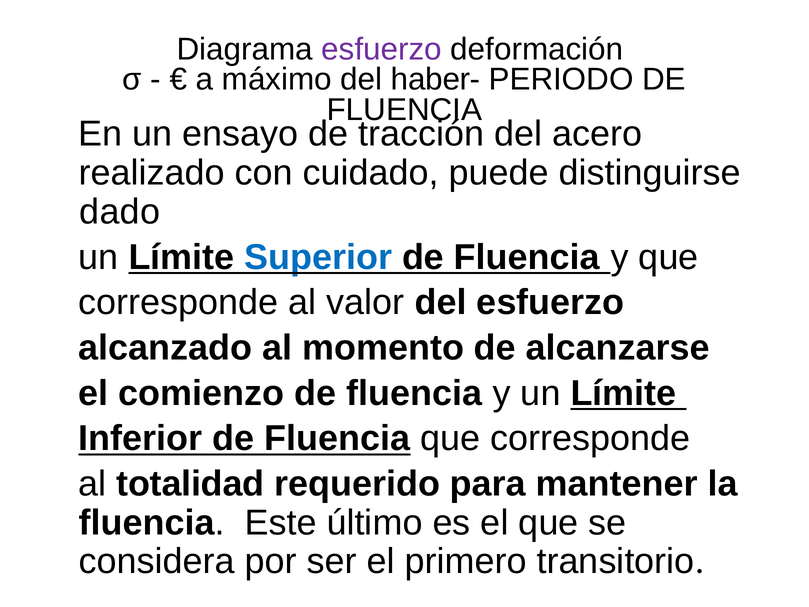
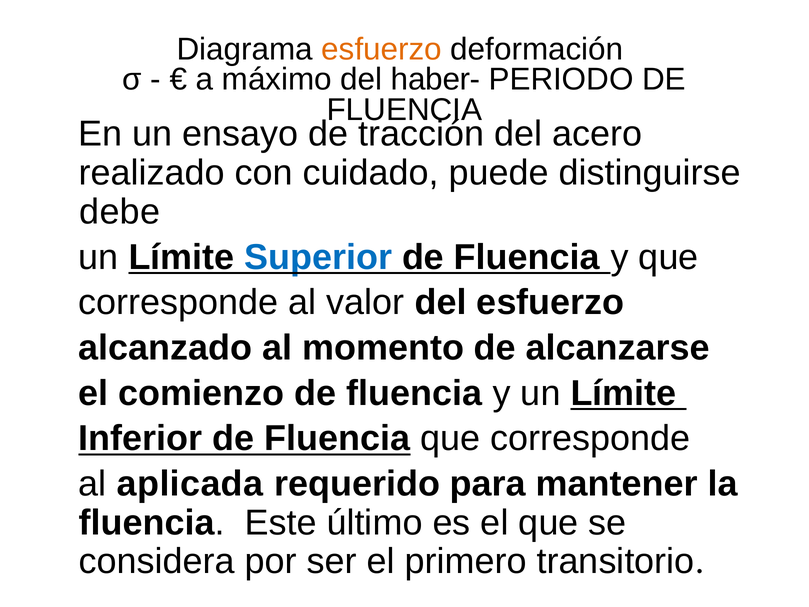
esfuerzo colour: purple -> orange (382, 49)
dado: dado -> debe (120, 212)
totalidad: totalidad -> aplicada (190, 484)
